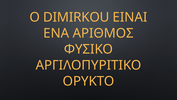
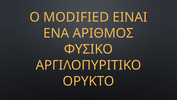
DIMIRKOU: DIMIRKOU -> MODIFIED (76, 17)
